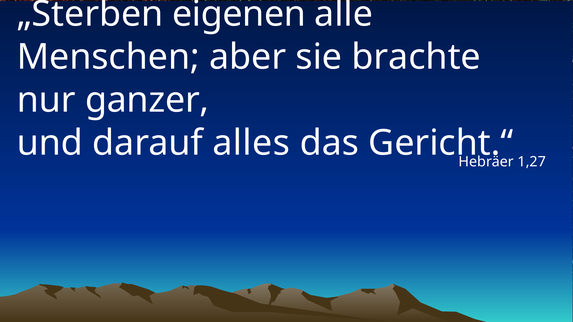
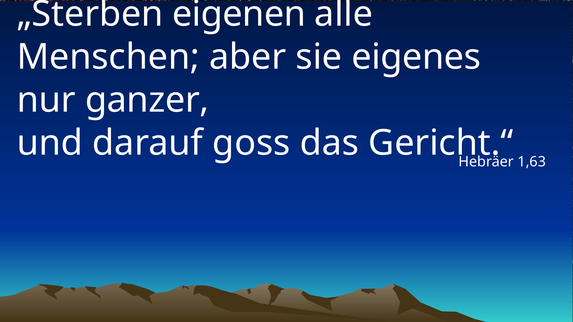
brachte: brachte -> eigenes (416, 57)
alles: alles -> goss (251, 143)
1,27: 1,27 -> 1,63 (532, 162)
